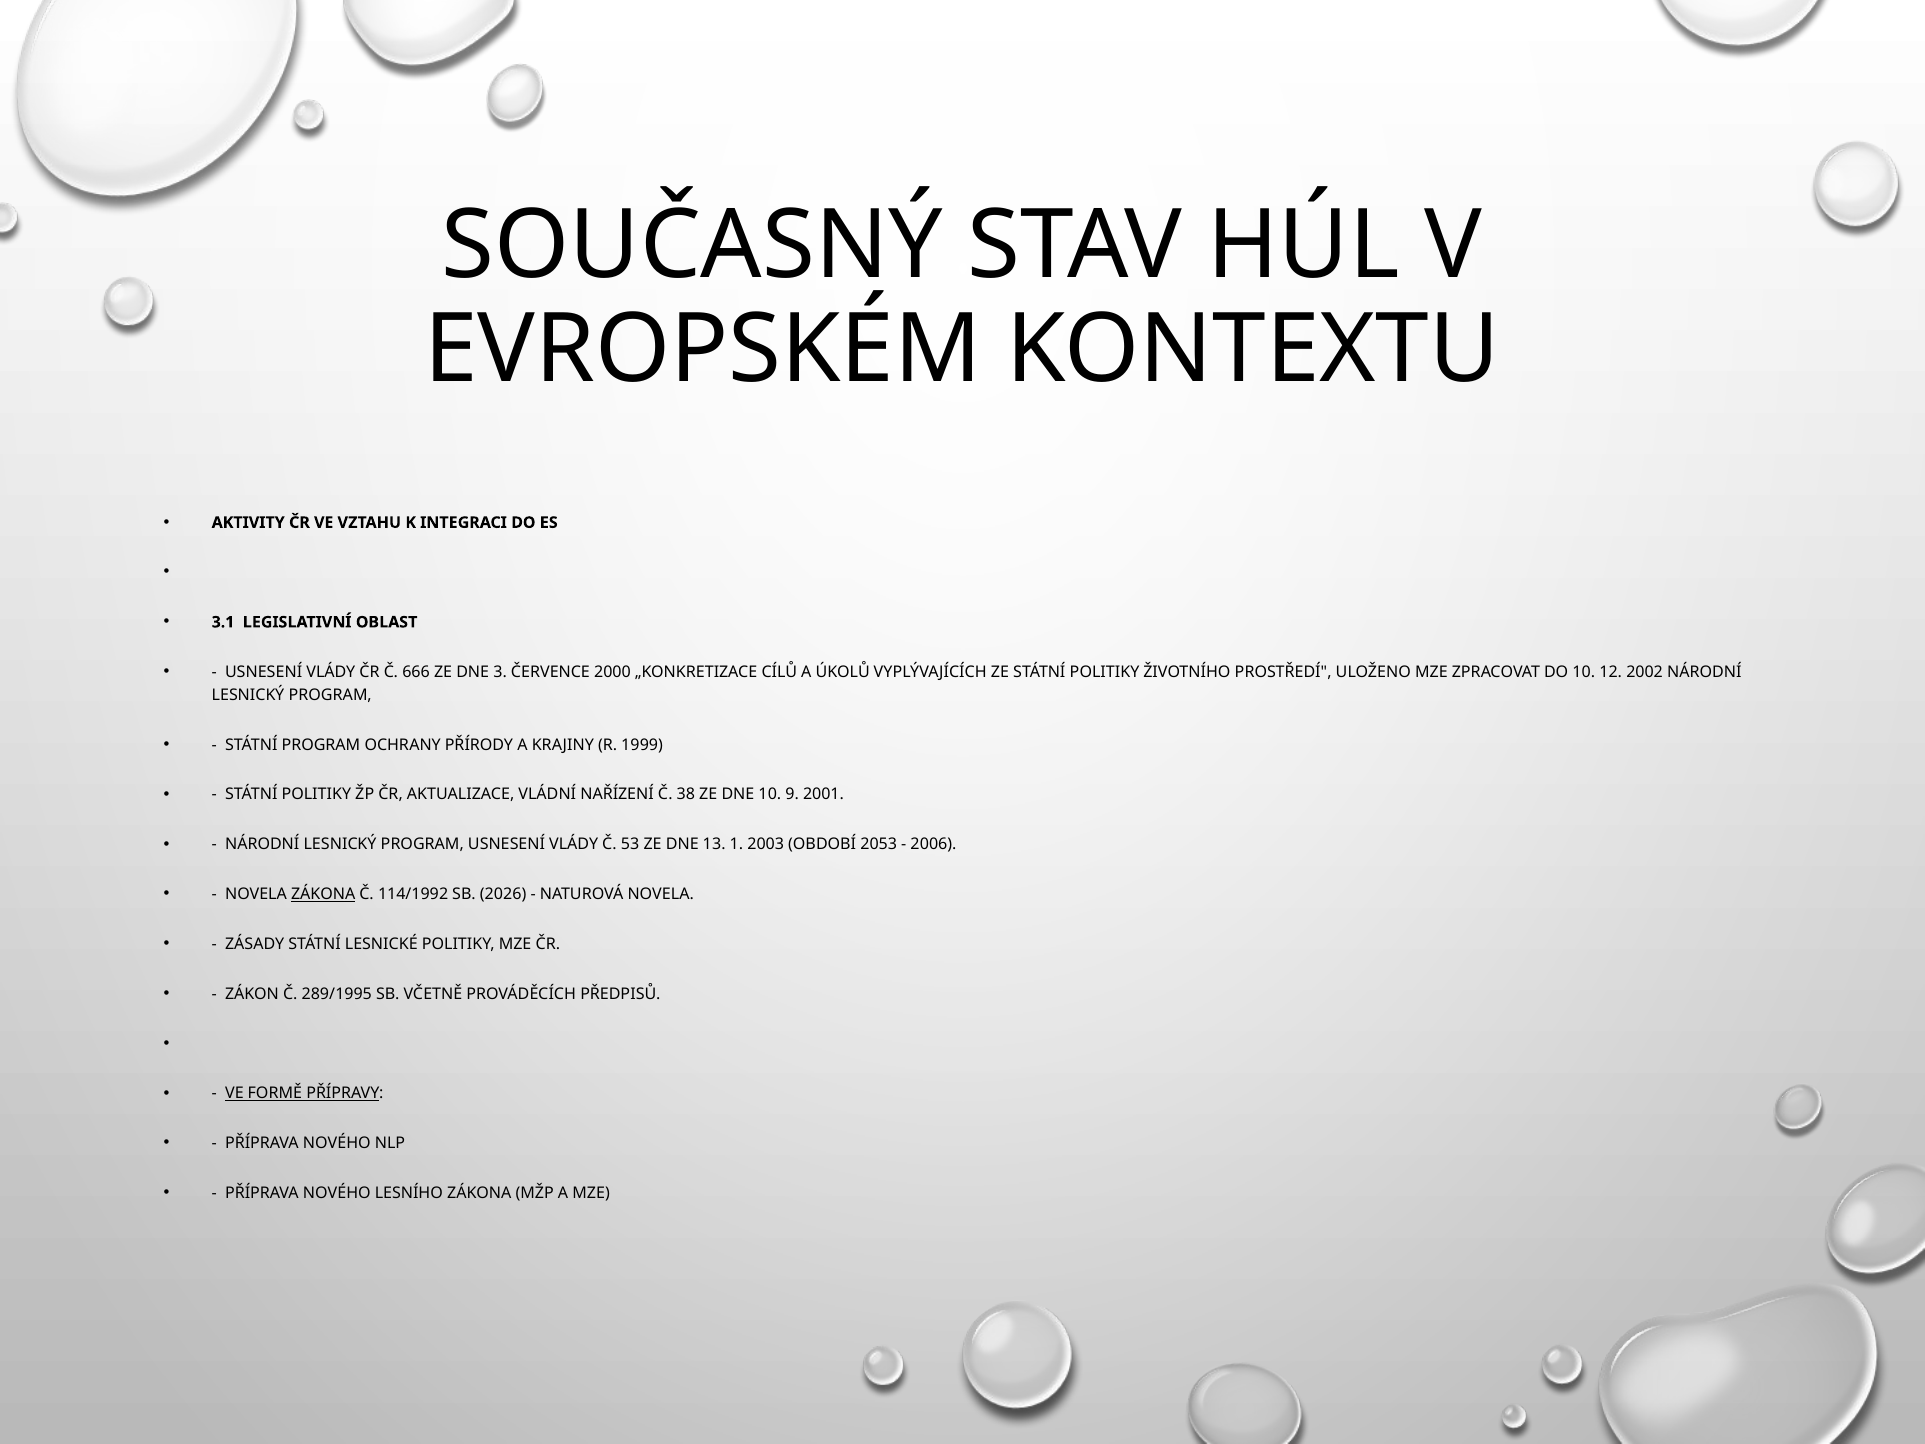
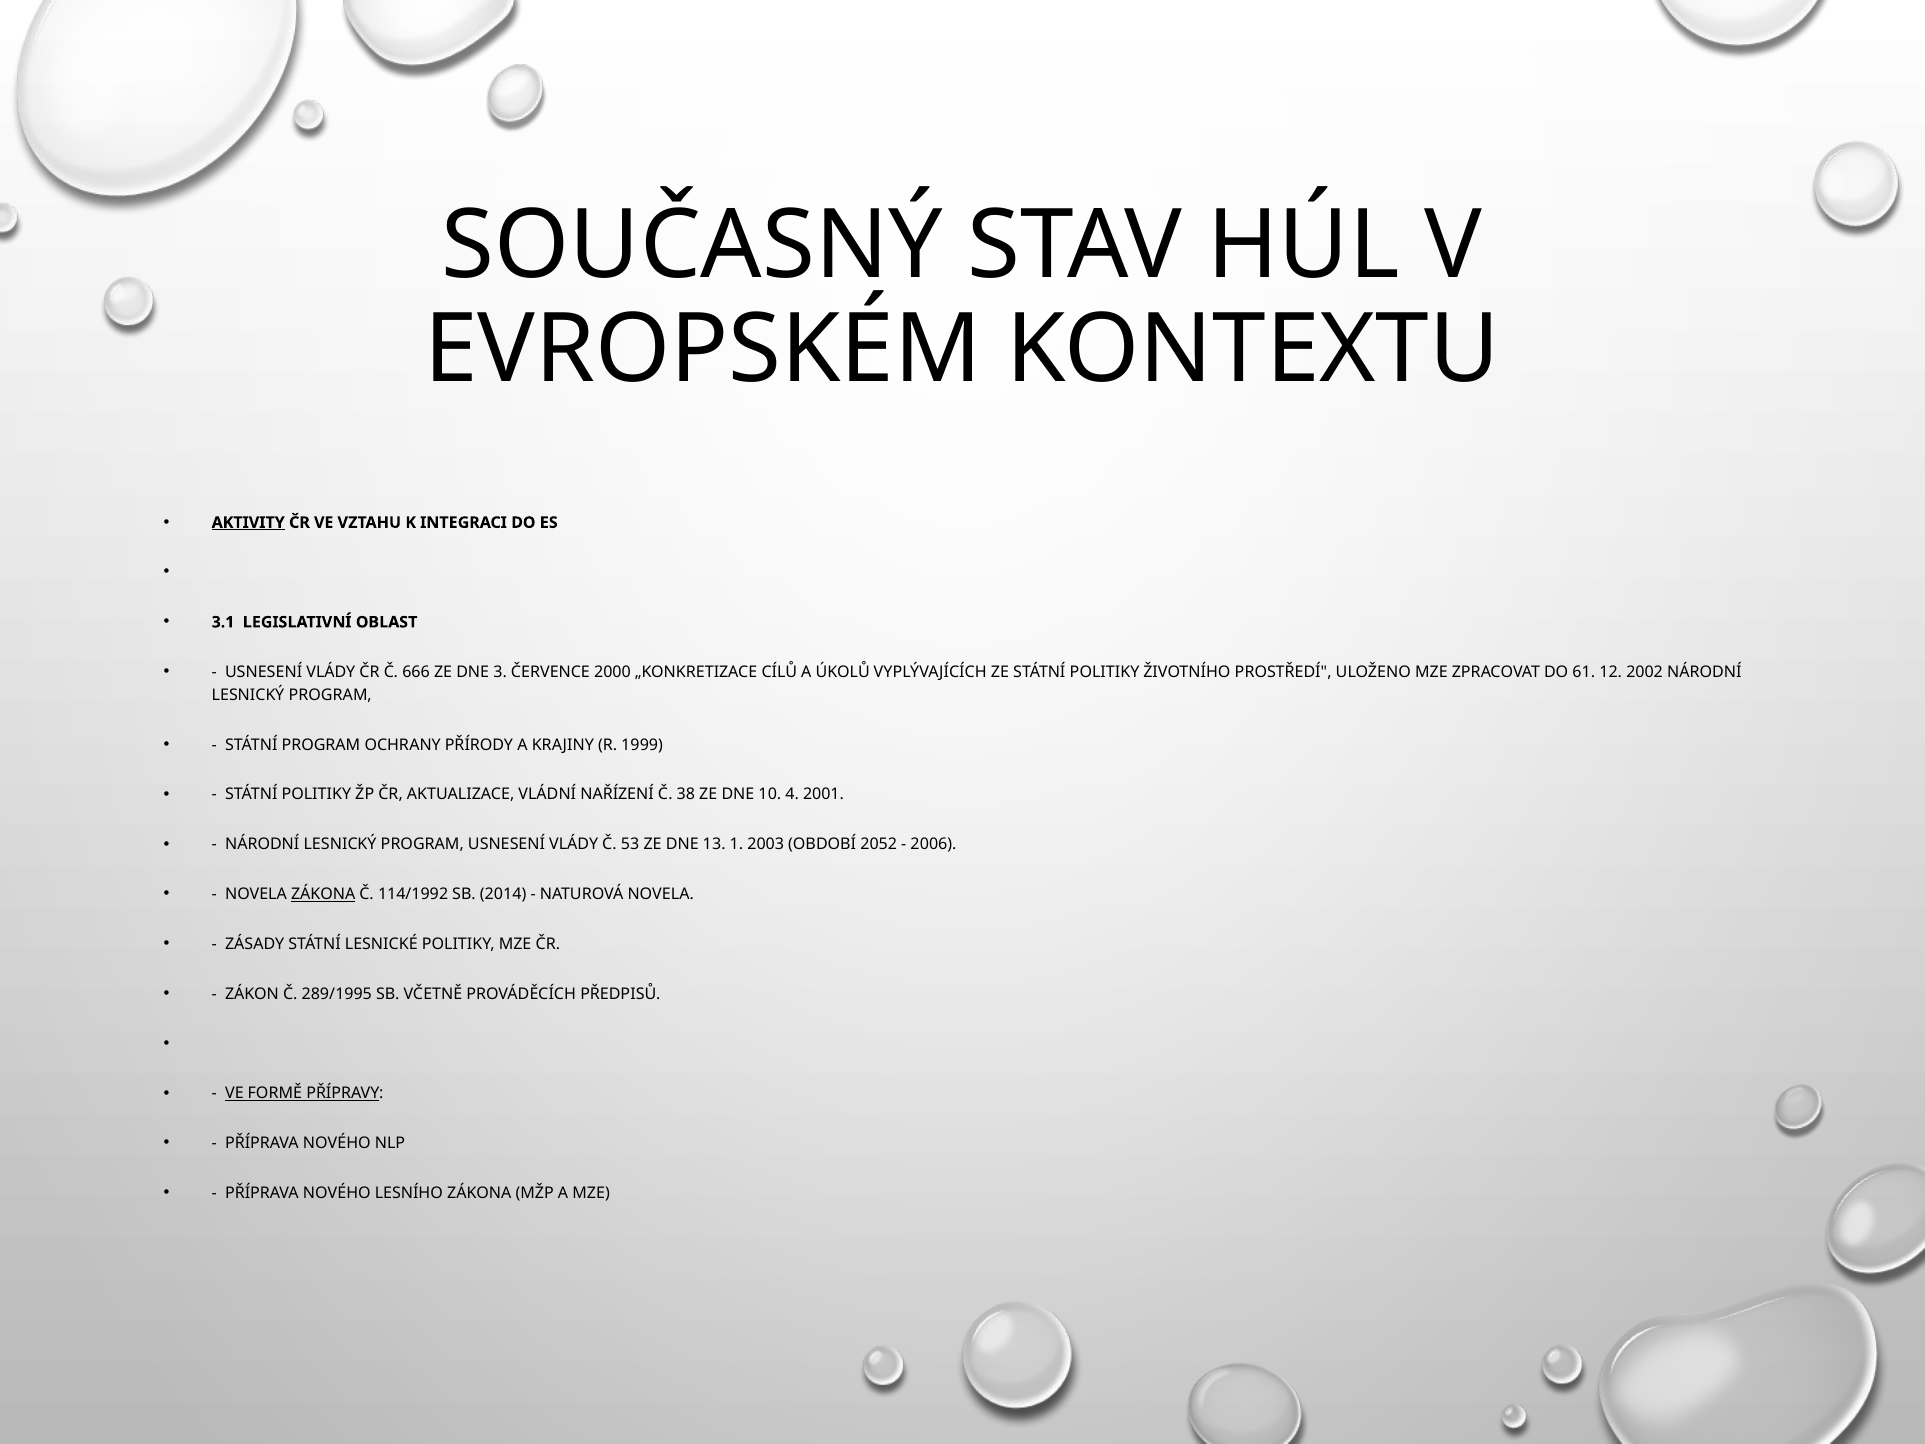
AKTIVITY underline: none -> present (248, 522)
DO 10: 10 -> 61 (1584, 672)
9: 9 -> 4 (792, 794)
2053: 2053 -> 2052 (879, 844)
2026: 2026 -> 2014 (503, 894)
